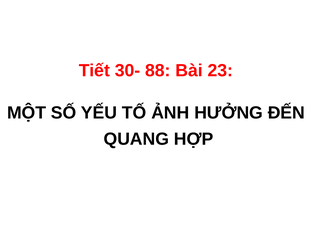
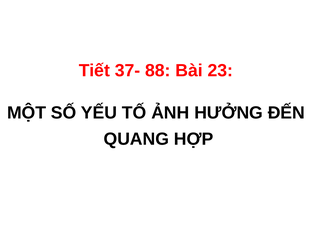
30-: 30- -> 37- (127, 70)
